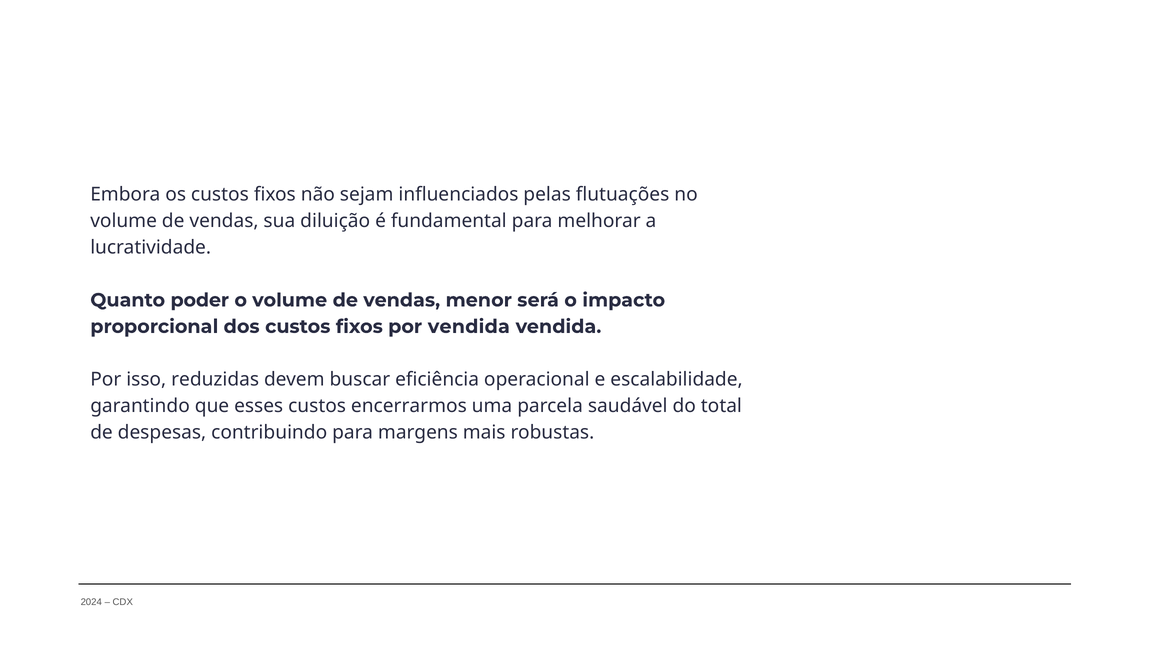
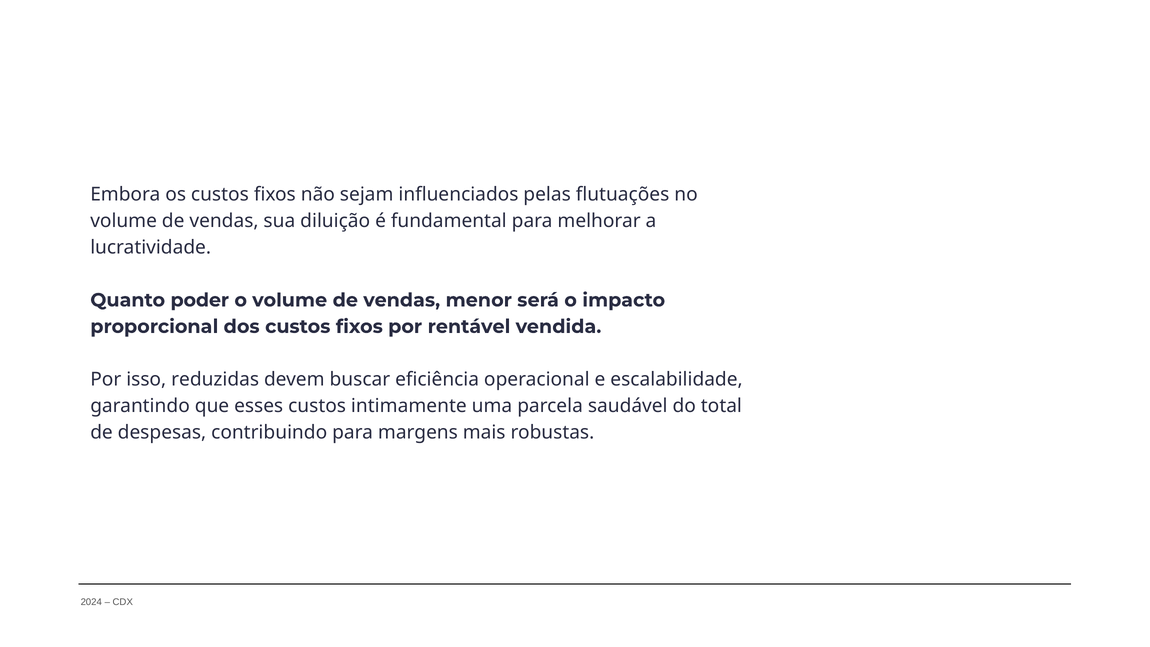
por vendida: vendida -> rentável (469, 327)
encerrarmos: encerrarmos -> intimamente (409, 406)
